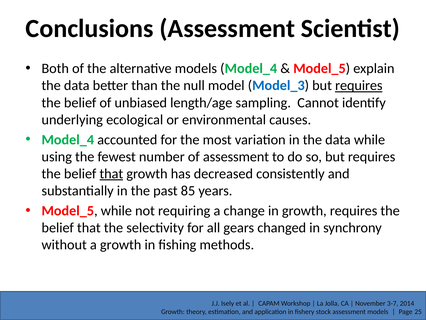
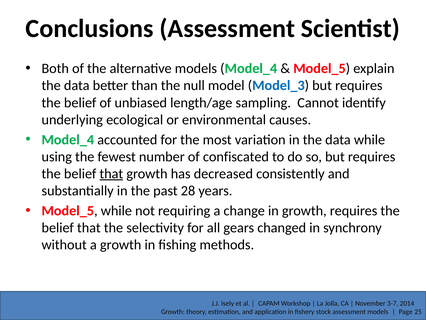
requires underline: present -> none (359, 85)
of assessment: assessment -> confiscated (236, 156)
85: 85 -> 28 (188, 191)
